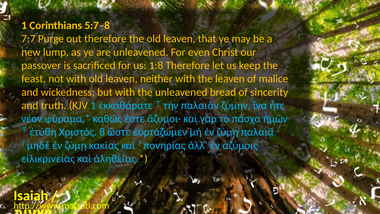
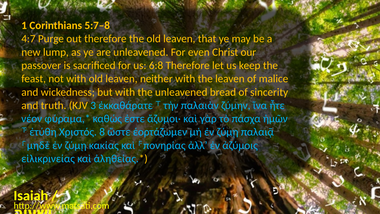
7:7: 7:7 -> 4:7 (28, 39)
1:8: 1:8 -> 6:8 (156, 65)
KJV 1: 1 -> 3 (93, 105)
